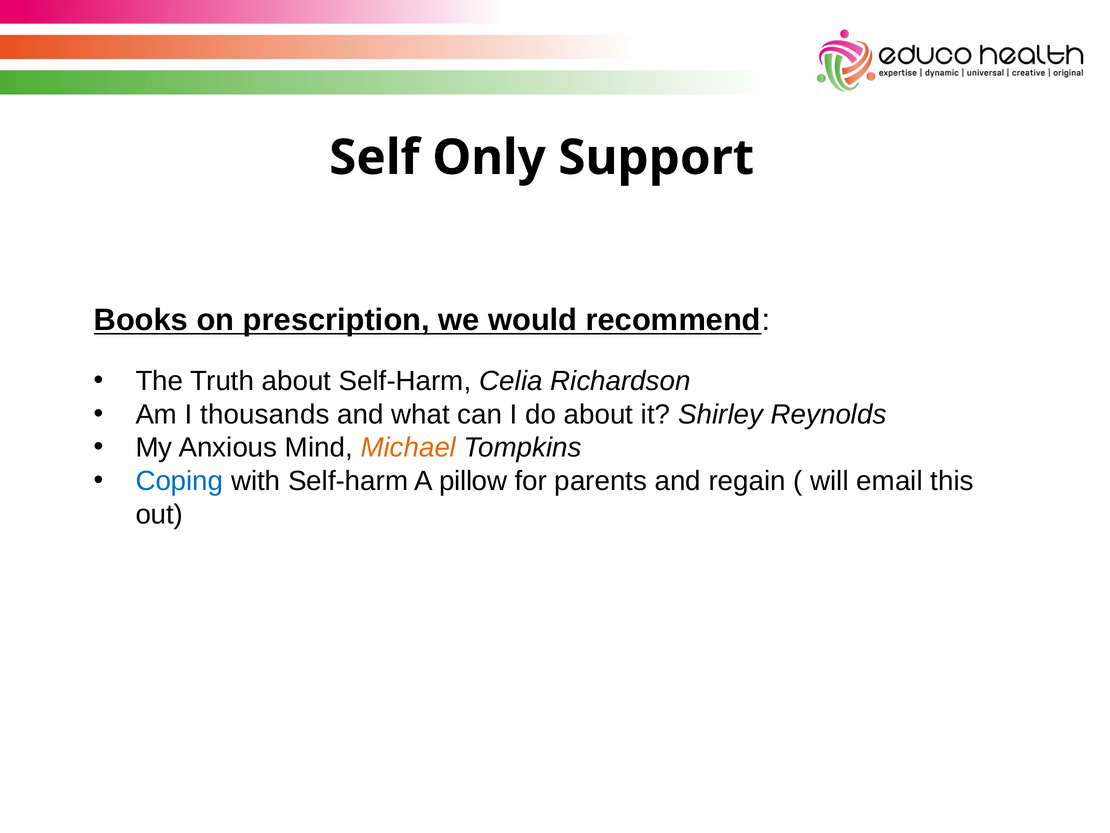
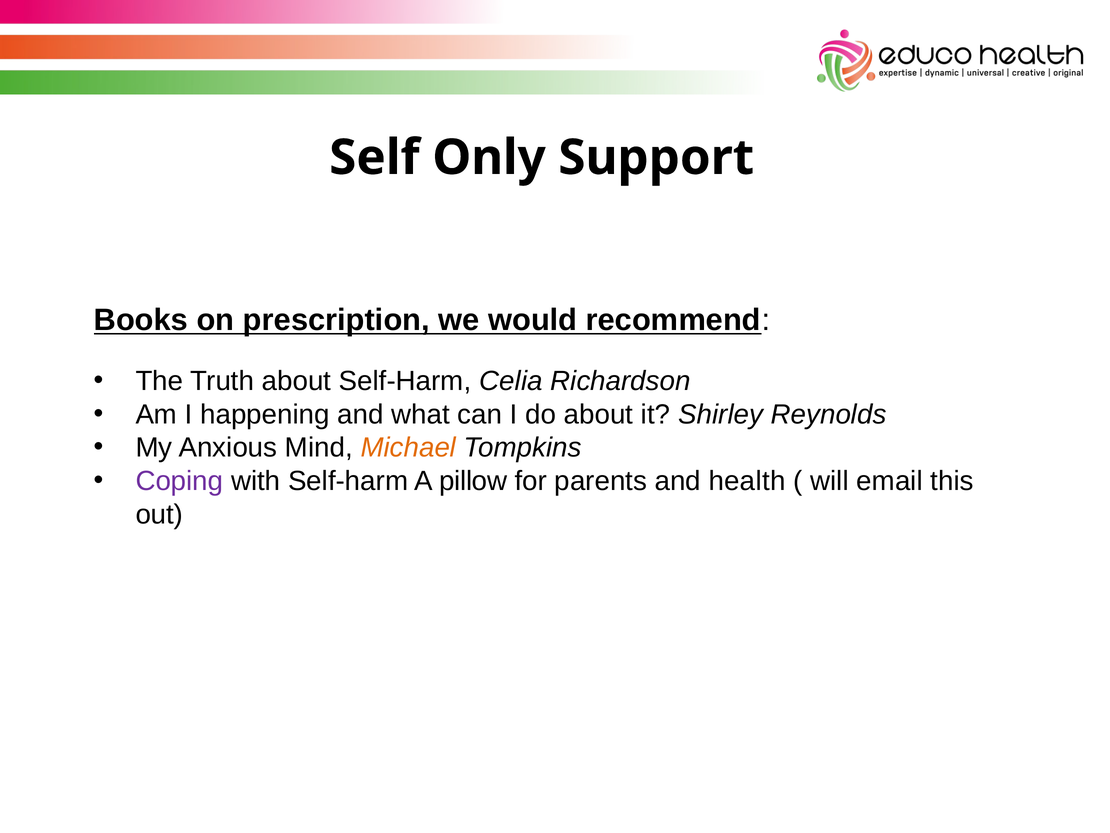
thousands: thousands -> happening (265, 414)
Coping colour: blue -> purple (179, 481)
regain: regain -> health (747, 481)
